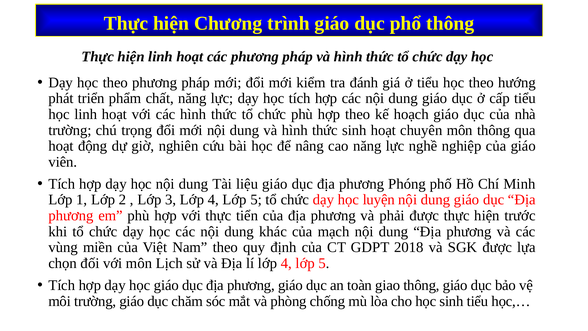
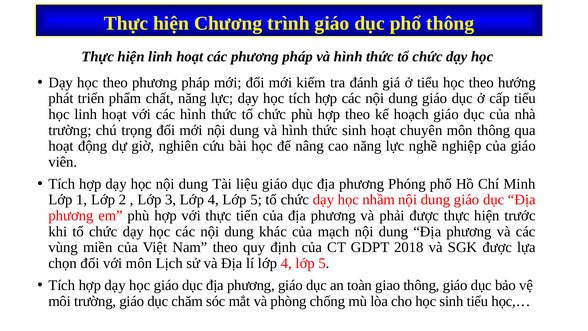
luyện: luyện -> nhầm (379, 200)
